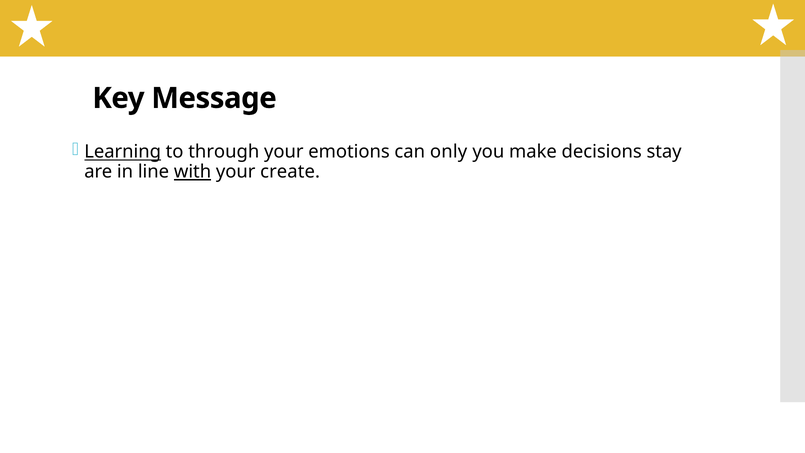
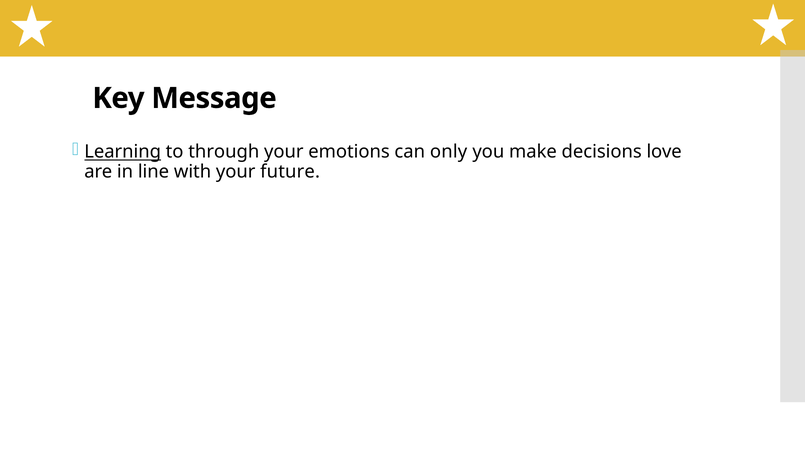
stay: stay -> love (664, 152)
with underline: present -> none (193, 172)
create: create -> future (290, 172)
